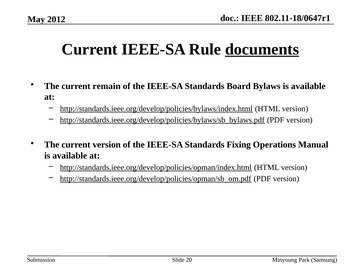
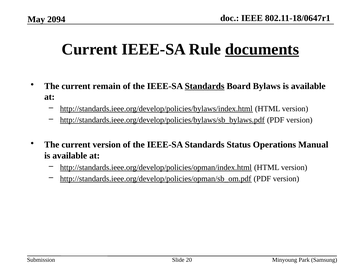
2012: 2012 -> 2094 (56, 19)
Standards underline: none -> present (205, 86)
Fixing: Fixing -> Status (239, 145)
